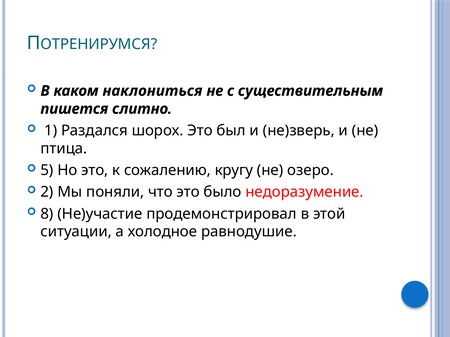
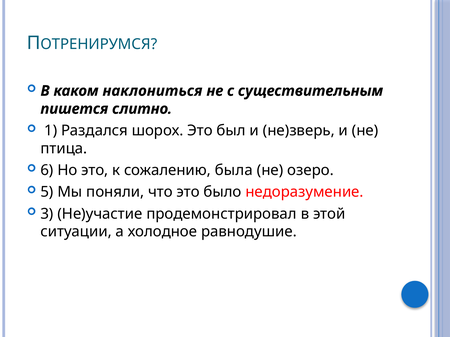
5: 5 -> 6 (47, 171)
кругу: кругу -> была (234, 171)
2: 2 -> 5 (47, 192)
8: 8 -> 3 (47, 214)
